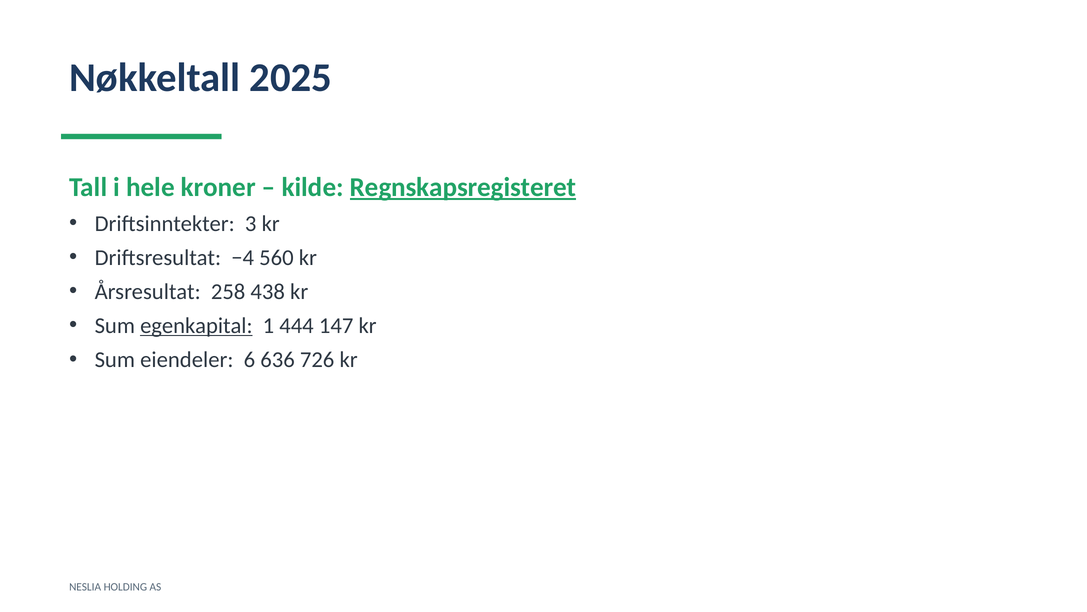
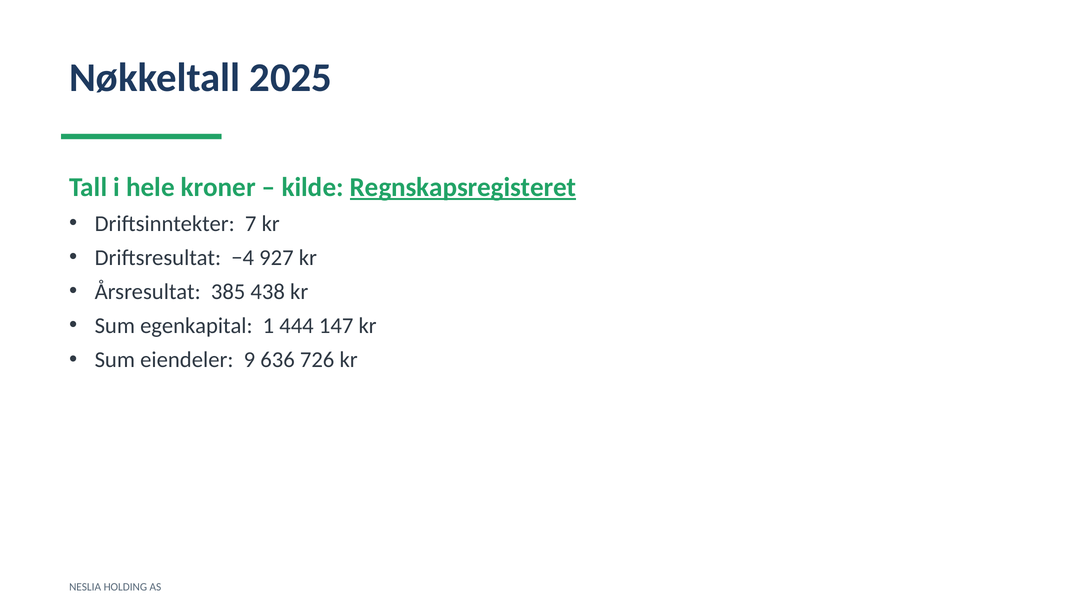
3: 3 -> 7 (251, 224)
560: 560 -> 927 (276, 258)
258: 258 -> 385 (228, 291)
egenkapital underline: present -> none (196, 325)
6: 6 -> 9 (249, 359)
